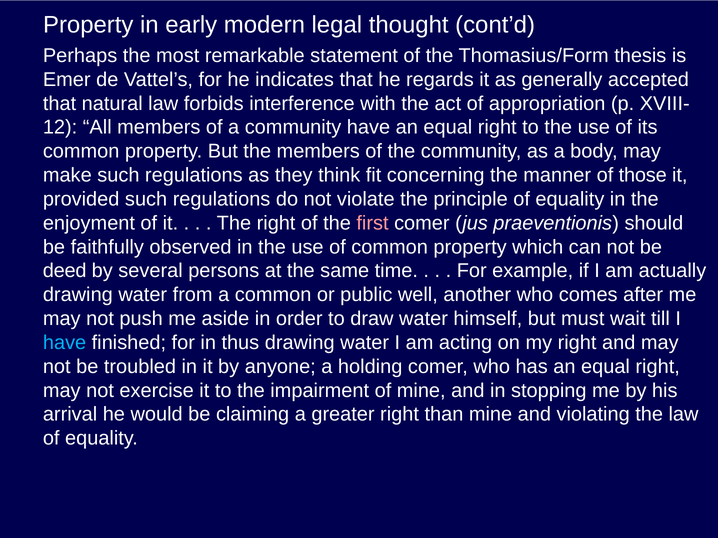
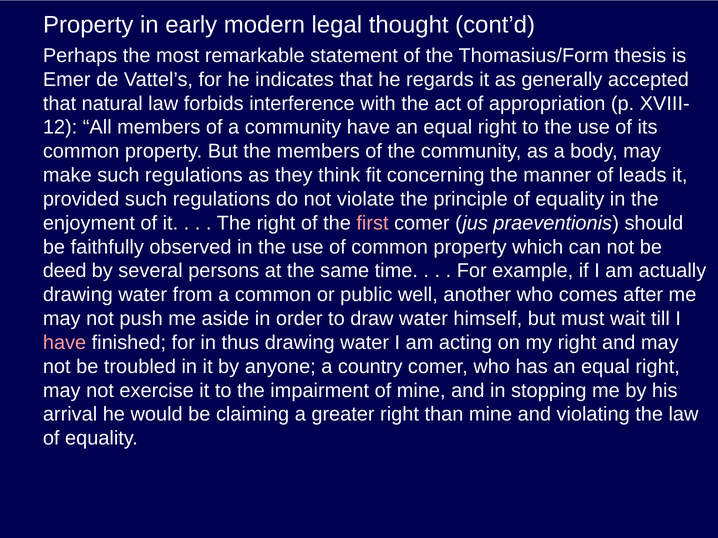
those: those -> leads (643, 175)
have colour: light blue -> pink (65, 343)
holding: holding -> country (370, 367)
